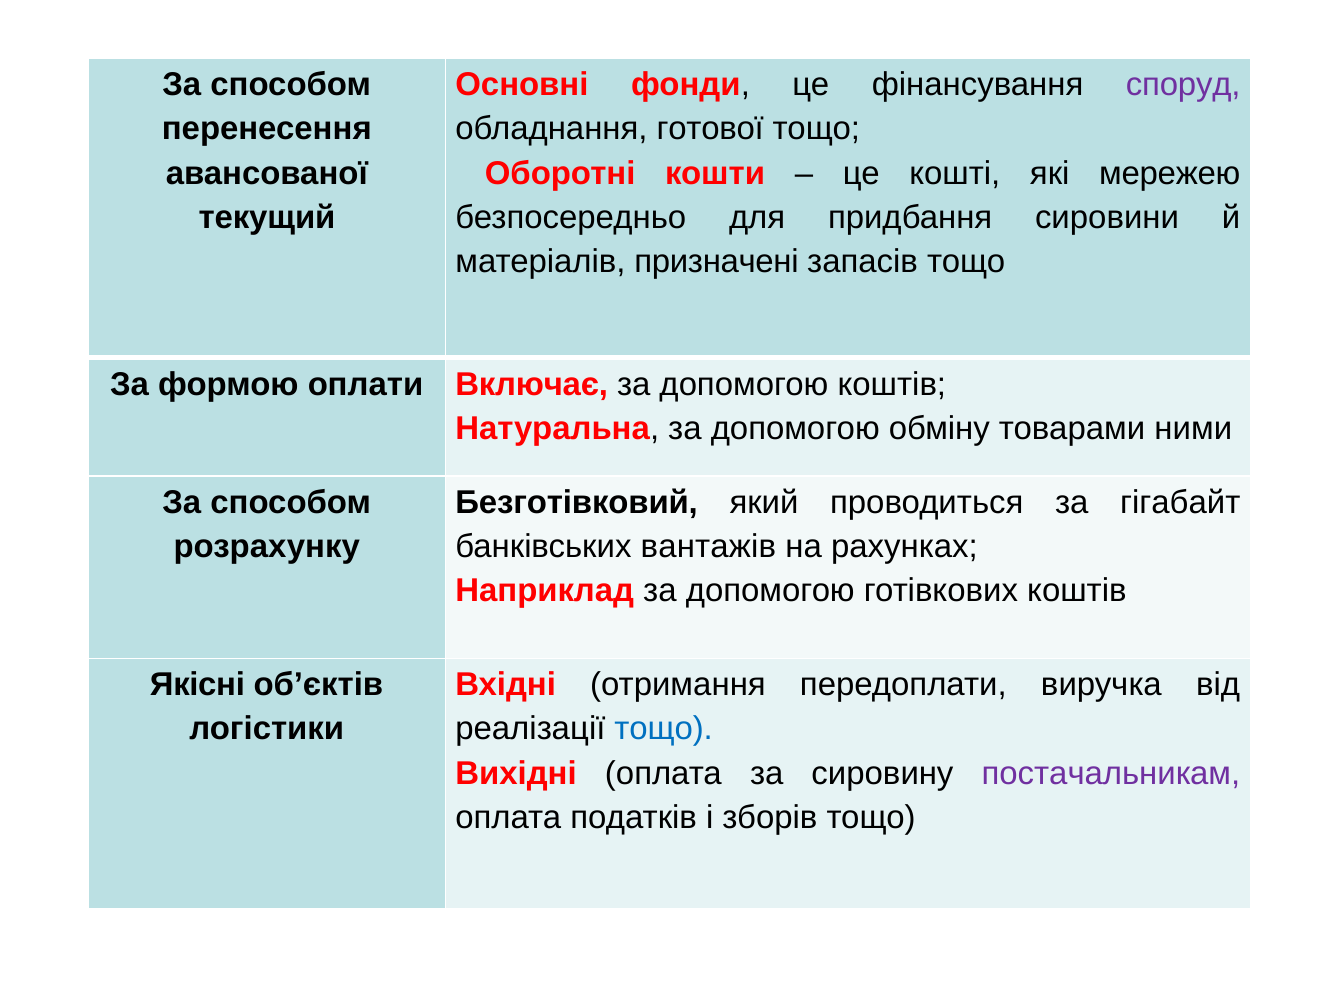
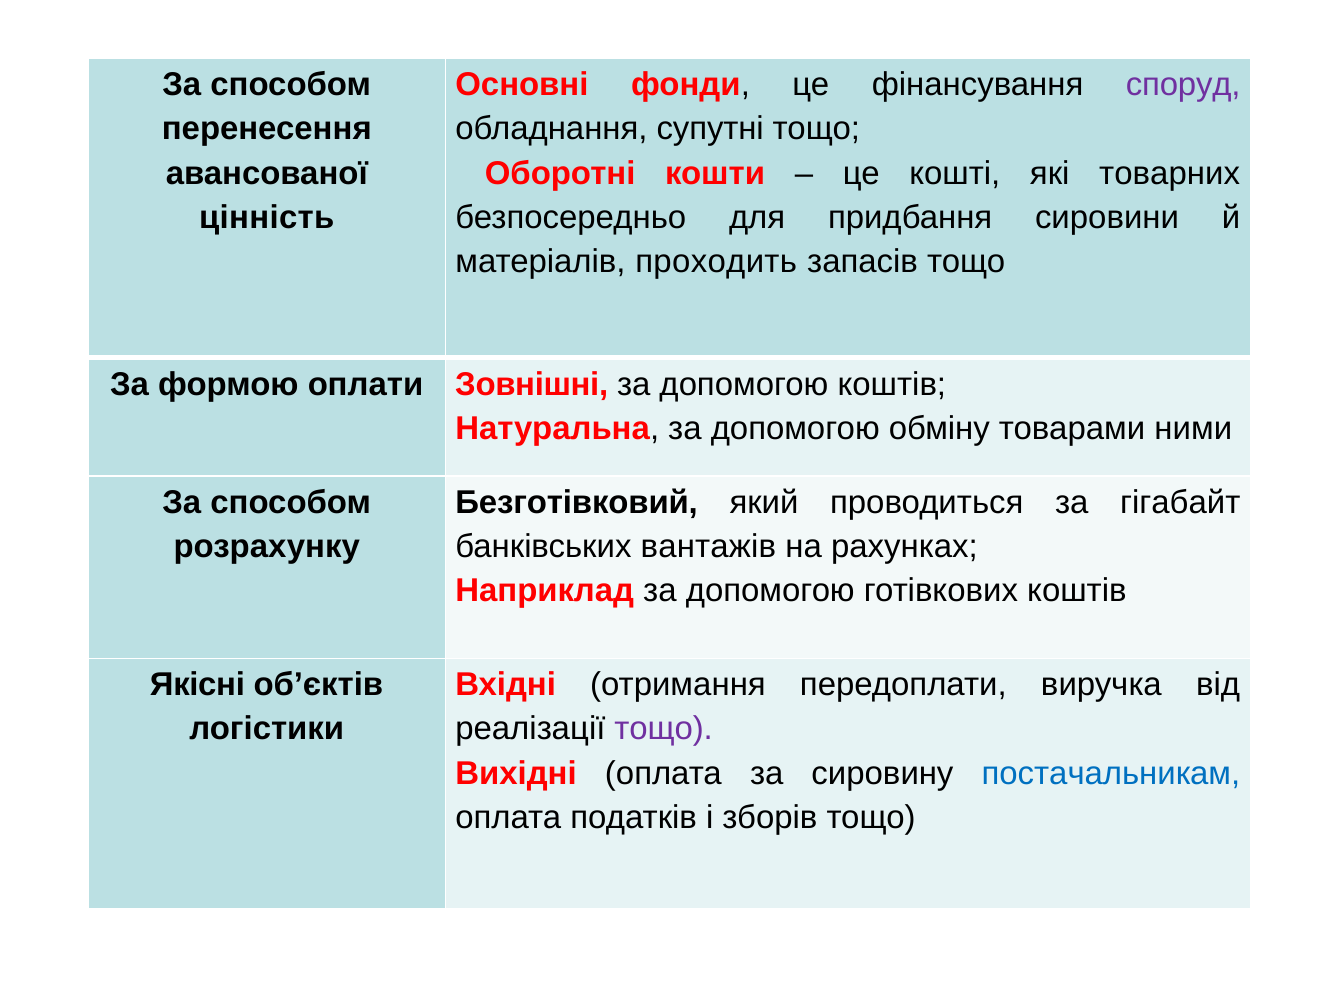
готової: готової -> супутні (710, 129)
мережею: мережею -> товарних (1170, 173)
текущий: текущий -> цінність (267, 217)
призначені: призначені -> проходить (716, 262)
Включає: Включає -> Зовнішні (532, 384)
тощо colour: blue -> purple (664, 729)
постачальникам colour: purple -> blue (1111, 774)
